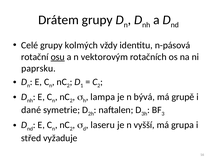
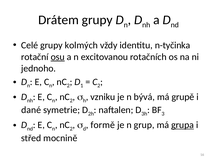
n-pásová: n-pásová -> n-tyčinka (173, 46)
vektorovým: vektorovým -> excitovanou (104, 57)
paprsku: paprsku -> jednoho (39, 69)
lampa: lampa -> vzniku (103, 97)
laseru: laseru -> formě (103, 126)
vyšší: vyšší -> grup (144, 126)
grupa underline: none -> present (183, 126)
vyžaduje: vyžaduje -> mocnině (60, 139)
